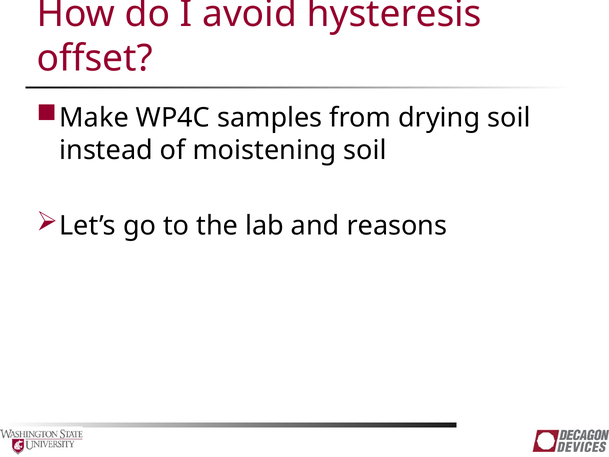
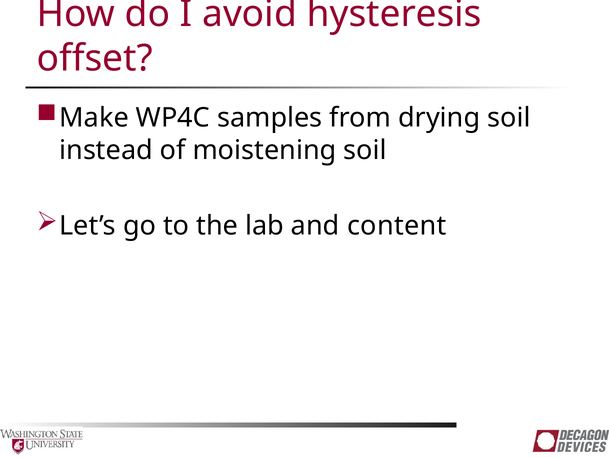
reasons: reasons -> content (397, 226)
